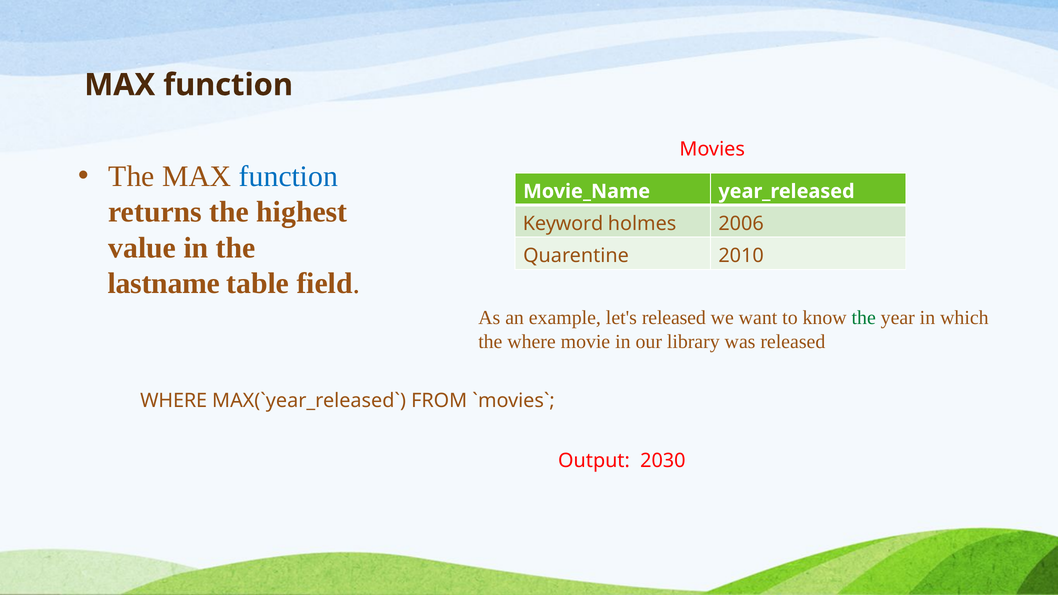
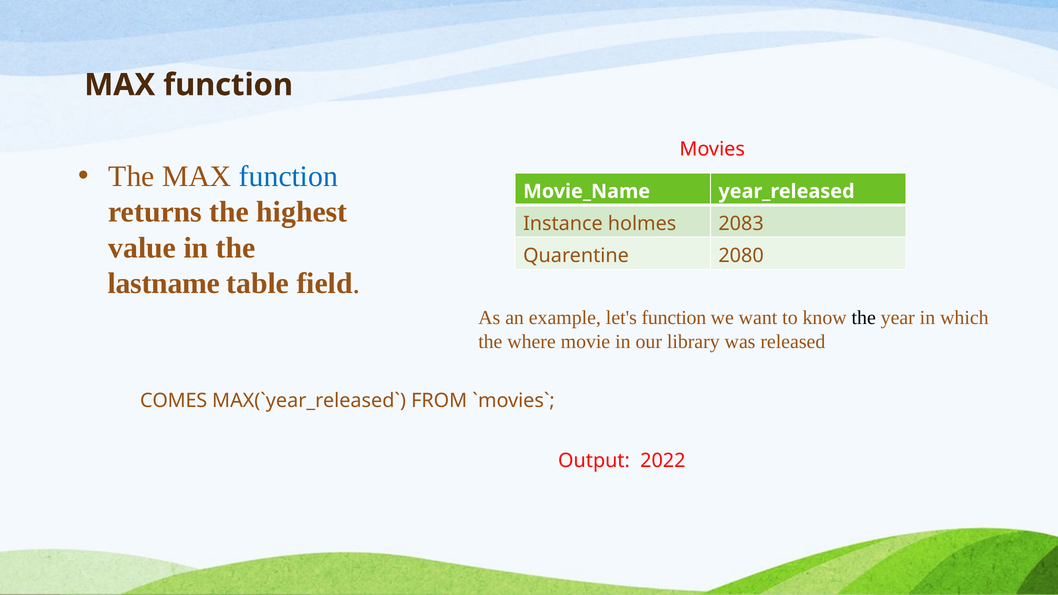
Keyword: Keyword -> Instance (563, 224)
2006: 2006 -> 2083 (741, 224)
2010: 2010 -> 2080 (741, 256)
let's released: released -> function (674, 318)
the colour: green -> black (864, 318)
WHERE: WHERE -> COMES (174, 401)
2030: 2030 -> 2022 (663, 461)
